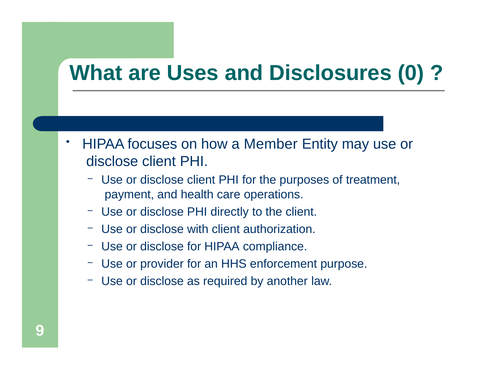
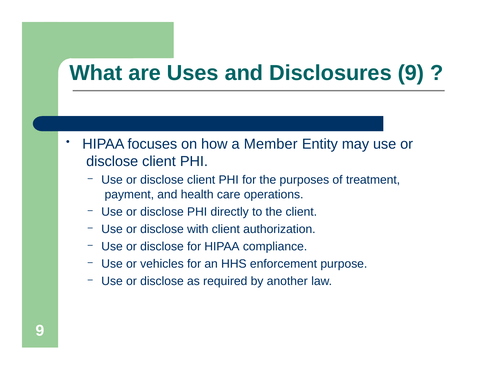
Disclosures 0: 0 -> 9 (411, 73)
provider: provider -> vehicles (162, 264)
